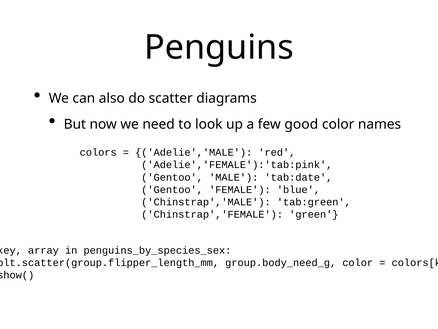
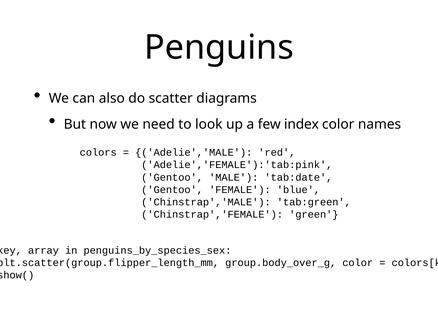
good: good -> index (301, 124)
group.body_need_g: group.body_need_g -> group.body_over_g (281, 262)
